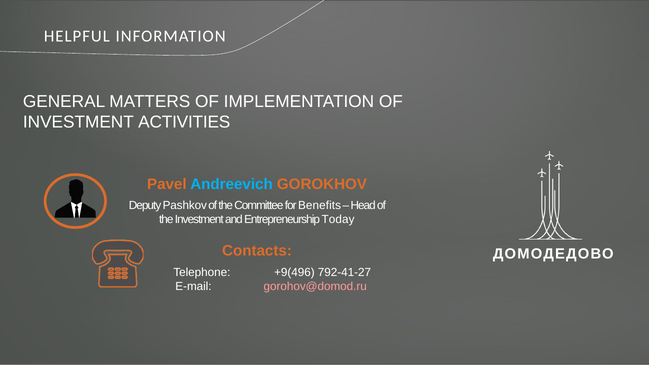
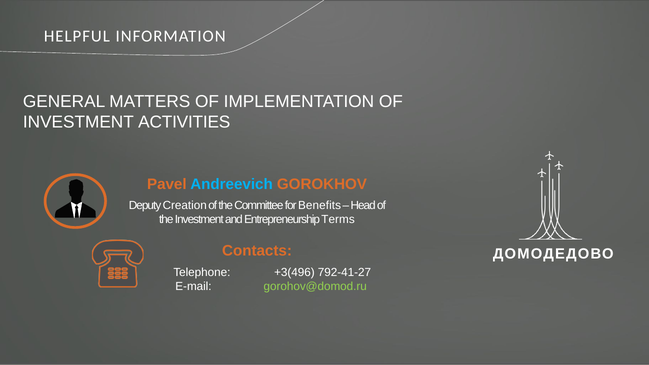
Pashkov: Pashkov -> Creation (185, 205)
Today: Today -> Terms (338, 219)
+9(496: +9(496 -> +3(496 (294, 272)
gorohov@domod.ru colour: pink -> light green (315, 287)
